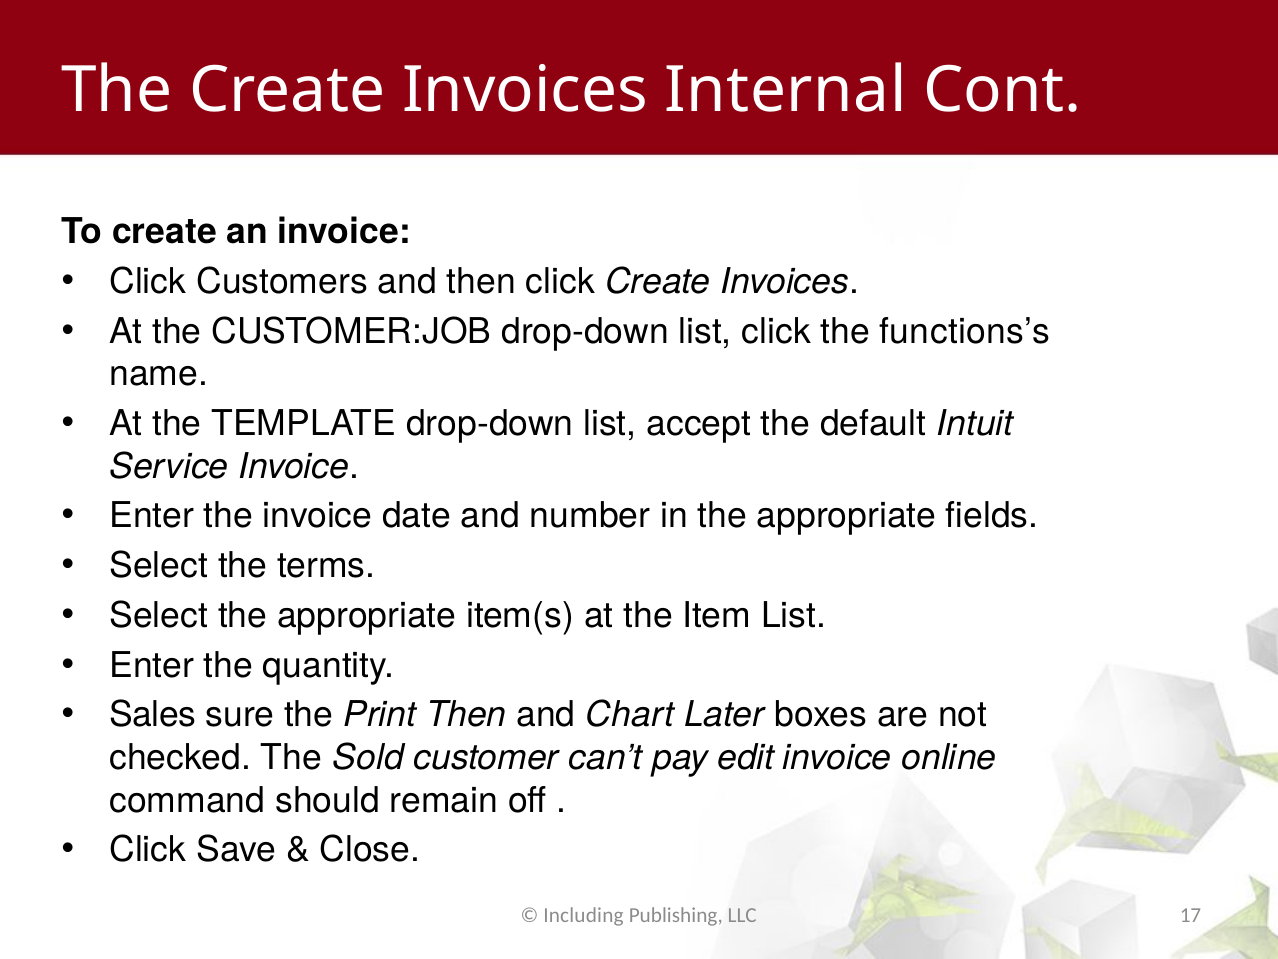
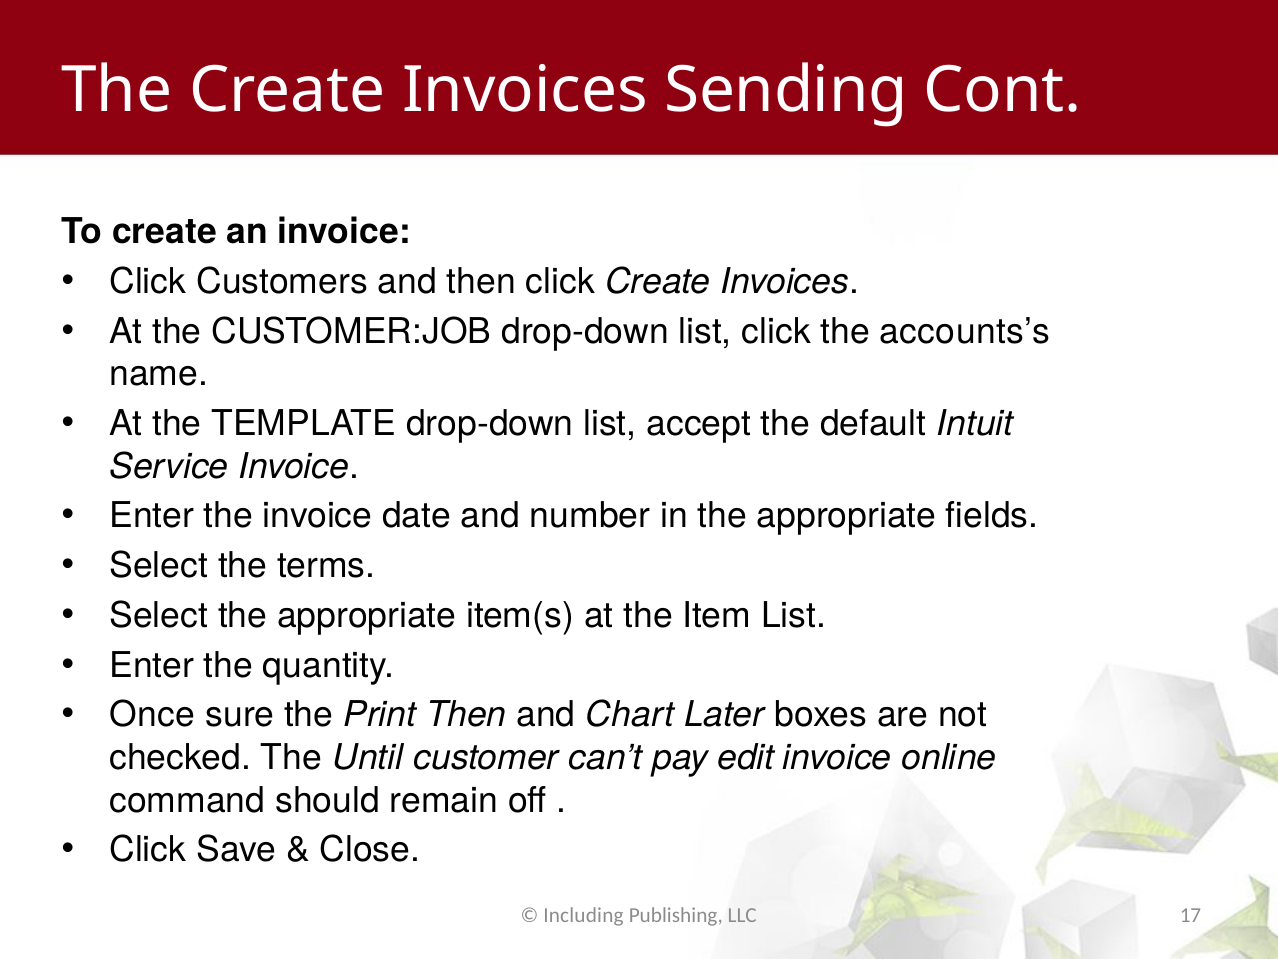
Internal: Internal -> Sending (786, 90)
functions’s: functions’s -> accounts’s (965, 331)
Sales: Sales -> Once (152, 715)
Sold: Sold -> Until (368, 757)
